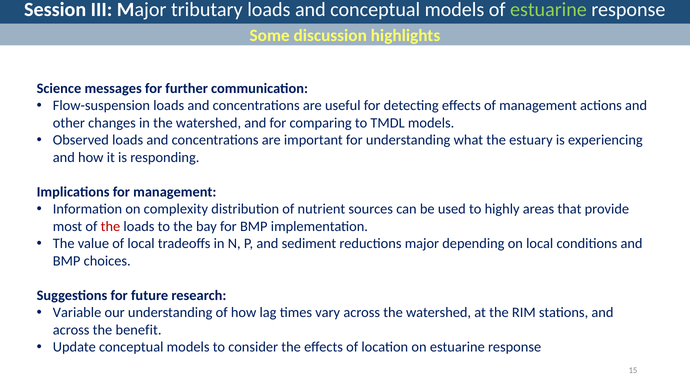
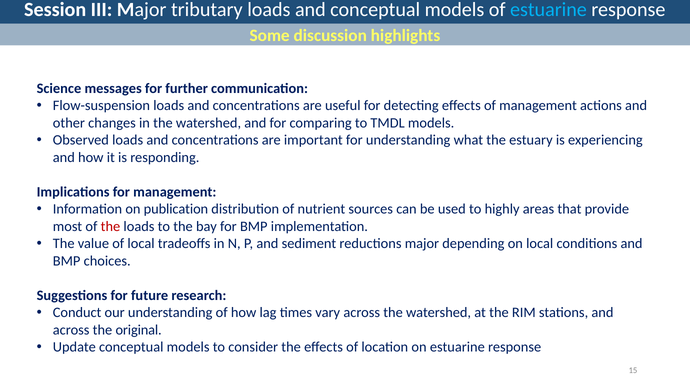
estuarine colour: light green -> light blue (548, 10)
complexity: complexity -> publication (176, 209)
Variable: Variable -> Conduct (77, 313)
benefit: benefit -> original (139, 330)
